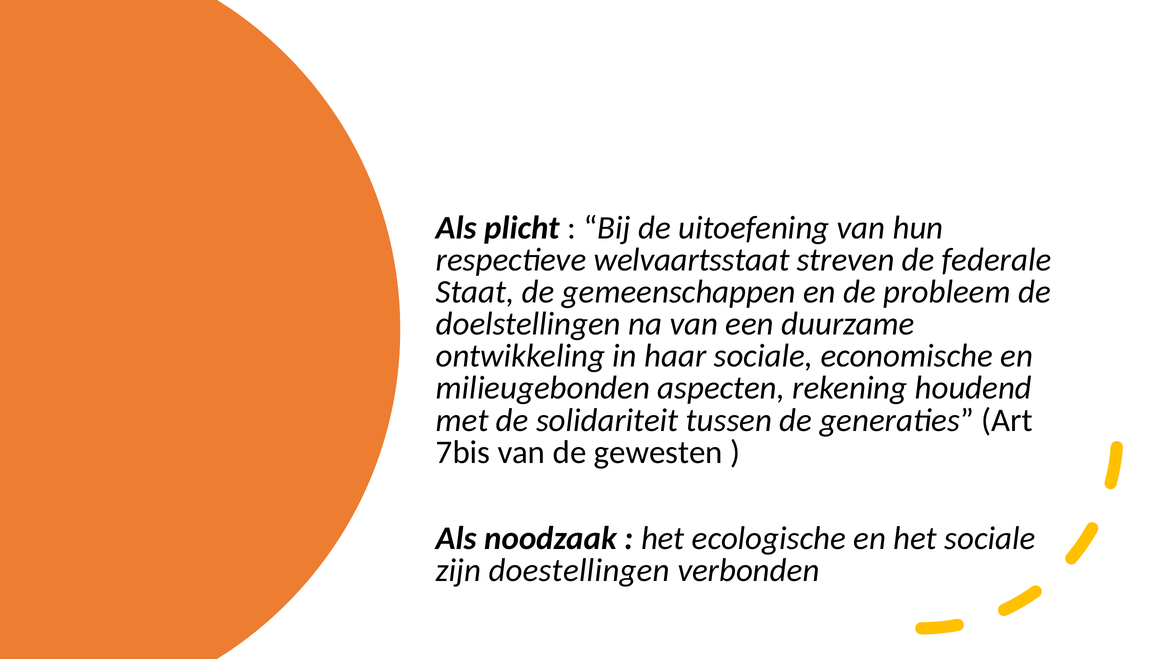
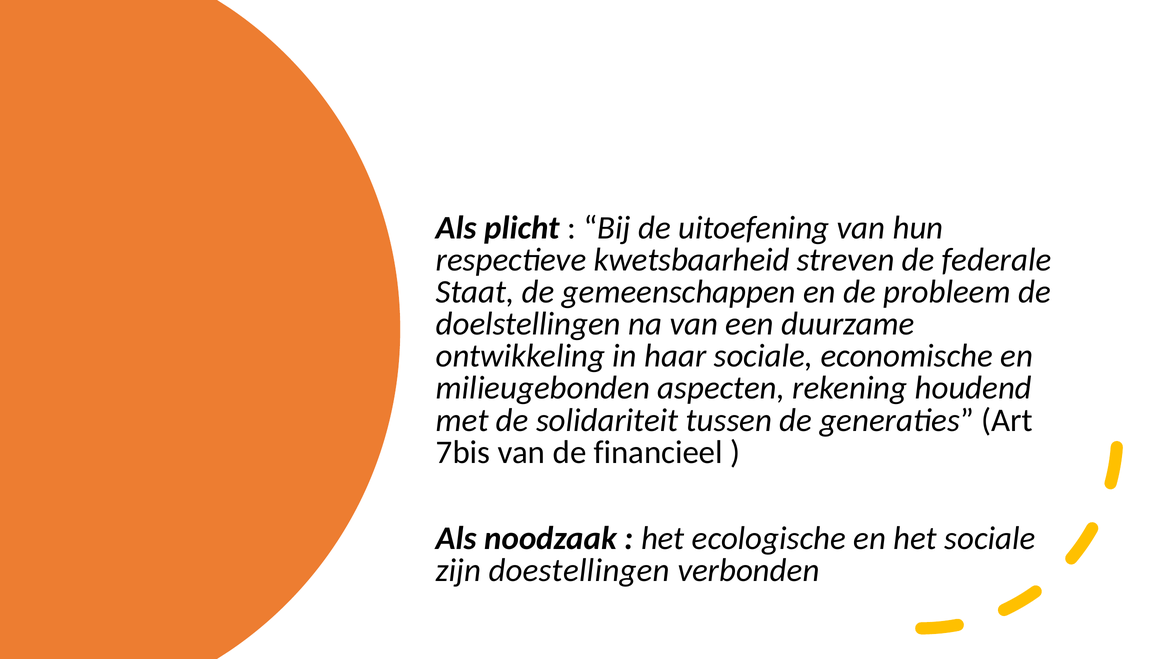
welvaartsstaat: welvaartsstaat -> kwetsbaarheid (692, 260)
gewesten: gewesten -> financieel (658, 452)
